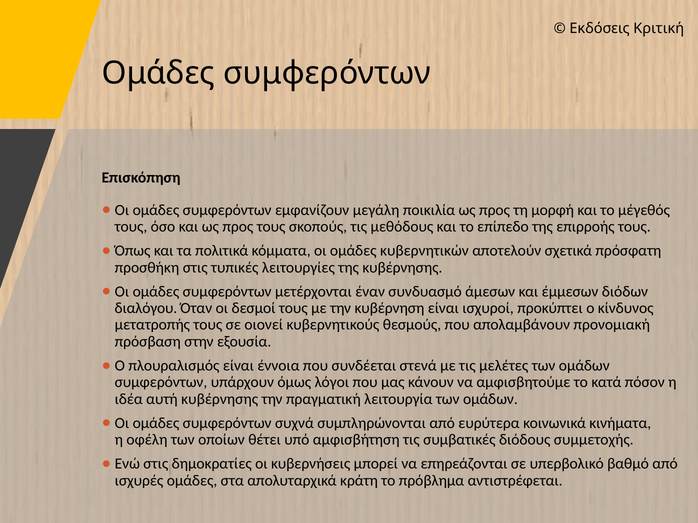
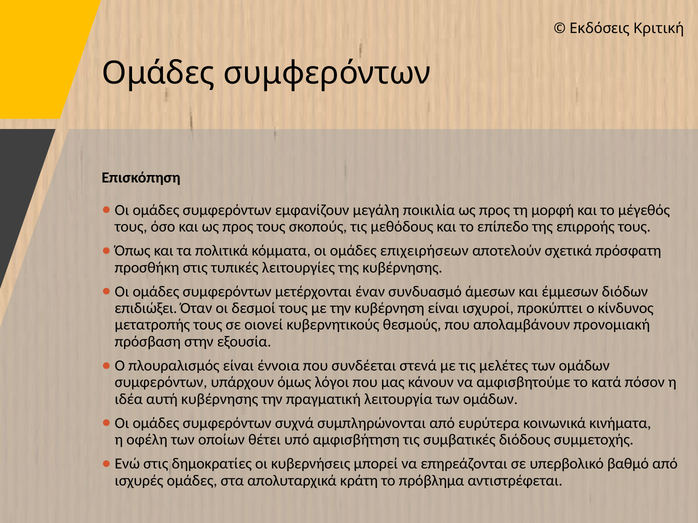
κυβερνητικών: κυβερνητικών -> επιχειρήσεων (424, 251)
διαλόγου: διαλόγου -> επιδιώξει (146, 308)
